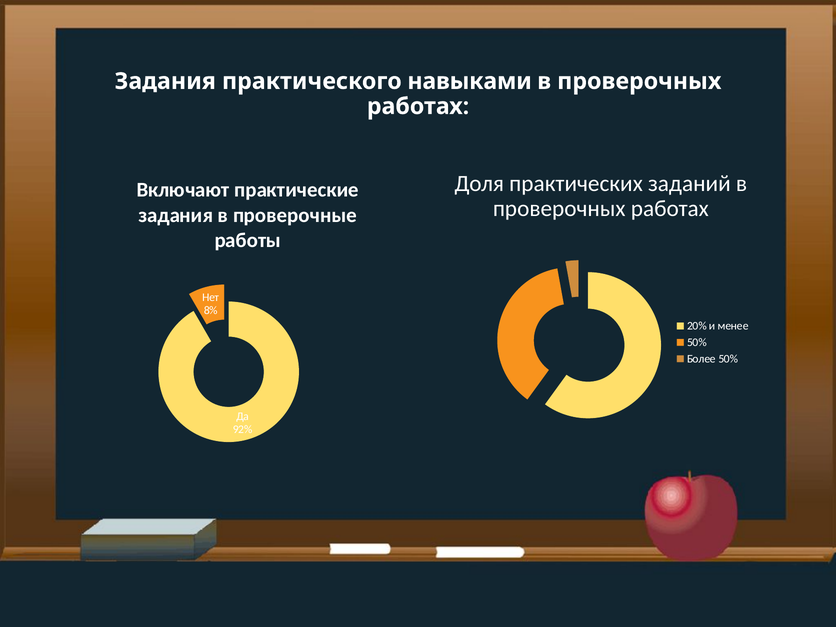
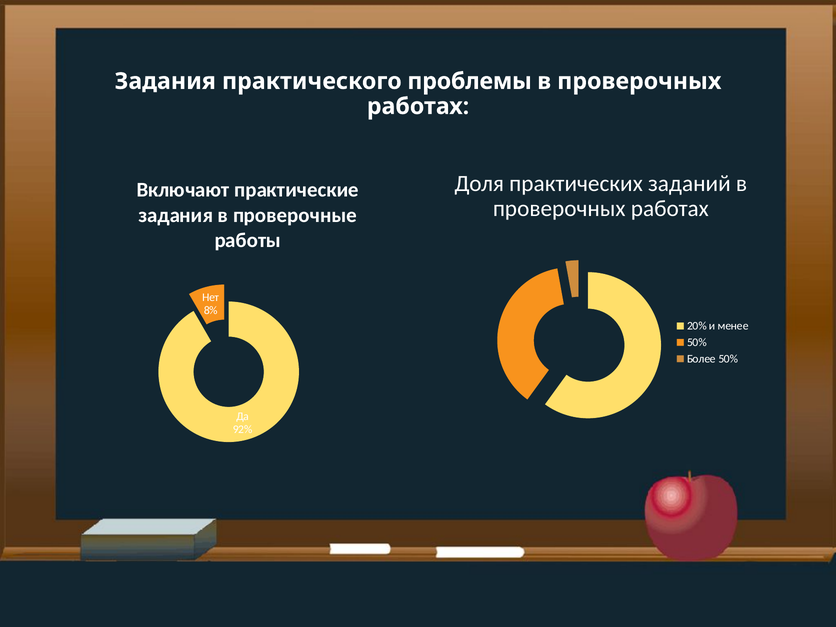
навыками: навыками -> проблемы (470, 81)
